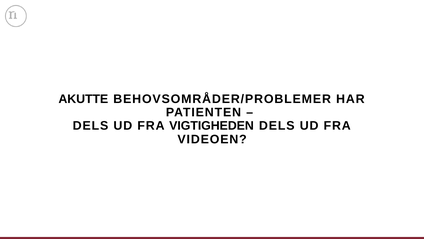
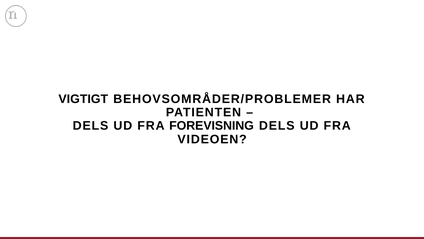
AKUTTE: AKUTTE -> VIGTIGT (83, 99)
VIGTIGHEDEN: VIGTIGHEDEN -> FOREVISNING (212, 126)
